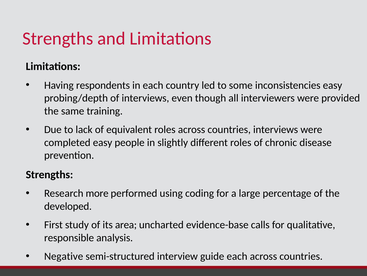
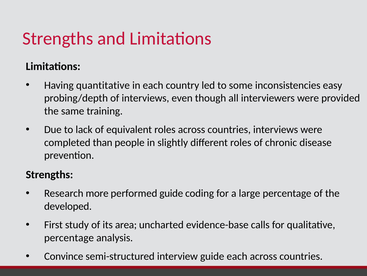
respondents: respondents -> quantitative (103, 85)
completed easy: easy -> than (103, 142)
performed using: using -> guide (171, 193)
responsible: responsible -> percentage (69, 237)
Negative: Negative -> Convince (64, 256)
